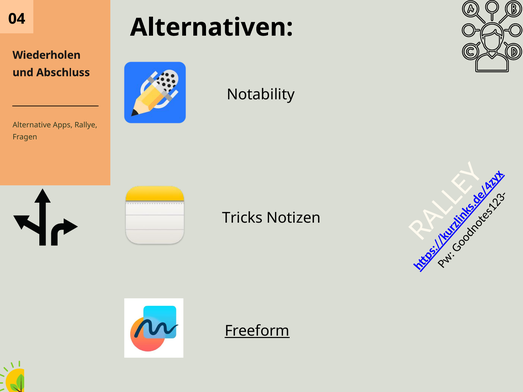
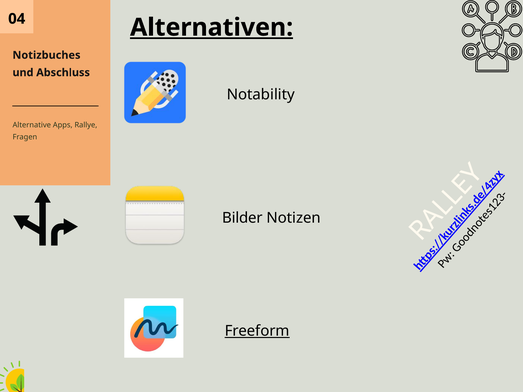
Alternativen underline: none -> present (212, 27)
Wiederholen: Wiederholen -> Notizbuches (46, 55)
Tricks: Tricks -> Bilder (242, 218)
